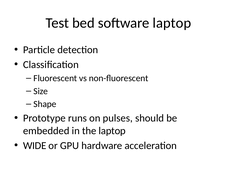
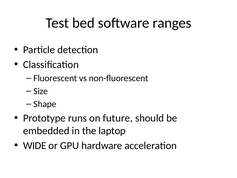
software laptop: laptop -> ranges (172, 23)
pulses: pulses -> future (118, 118)
